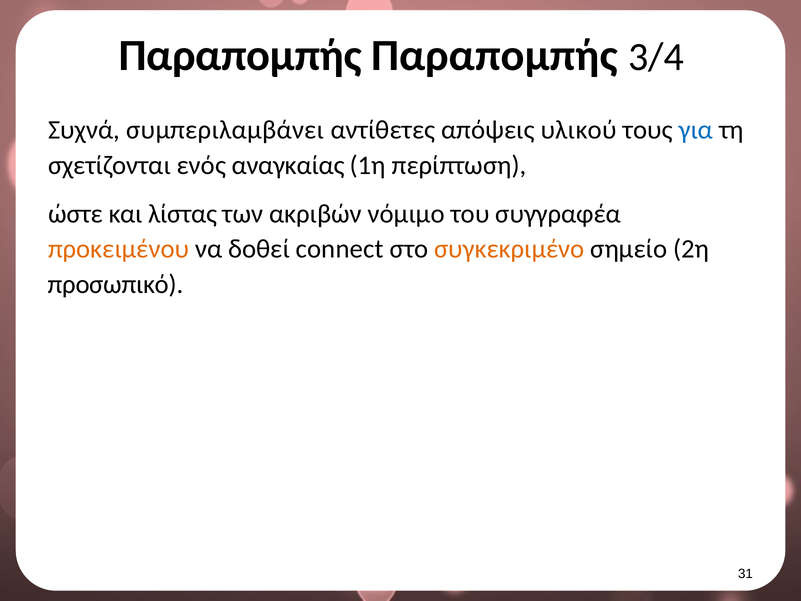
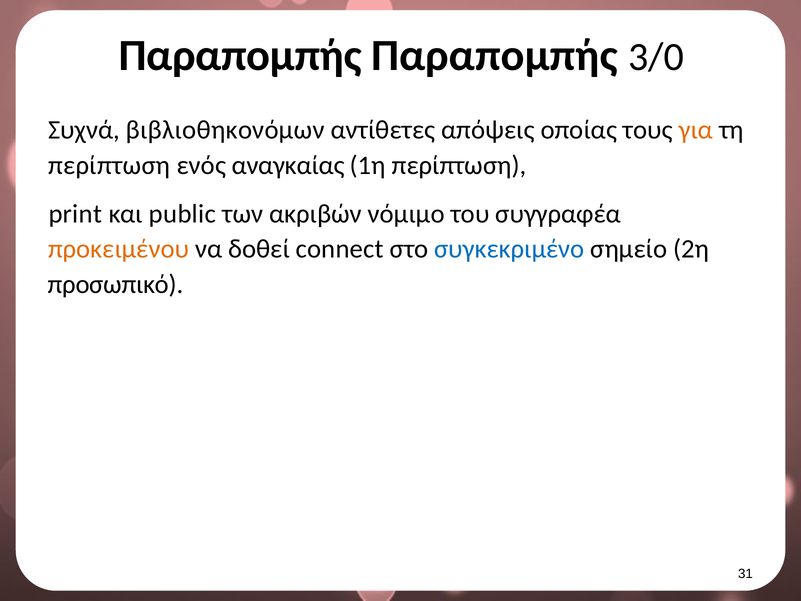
3/4: 3/4 -> 3/0 (656, 57)
συμπεριλαμβάνει: συμπεριλαμβάνει -> βιβλιοθηκονόμων (225, 130)
υλικού: υλικού -> οποίας (579, 130)
για colour: blue -> orange (696, 130)
σχετίζονται: σχετίζονται -> περίπτωση (109, 165)
ώστε: ώστε -> print (75, 214)
λίστας: λίστας -> public (182, 214)
συγκεκριμένο colour: orange -> blue (509, 249)
